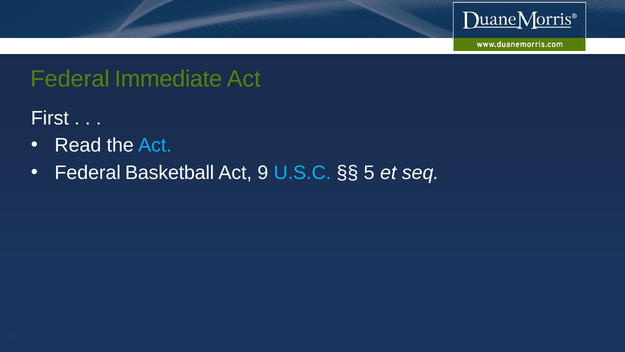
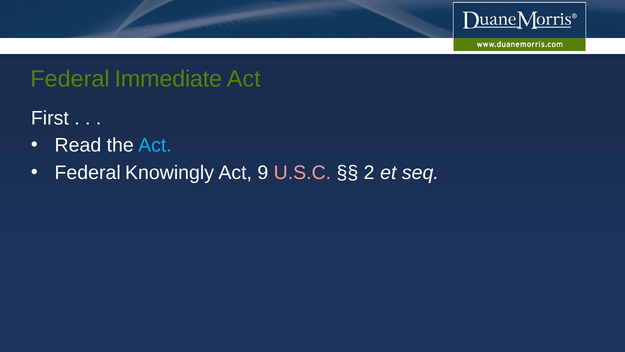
Basketball: Basketball -> Knowingly (170, 173)
U.S.C colour: light blue -> pink (302, 173)
5: 5 -> 2 (369, 173)
